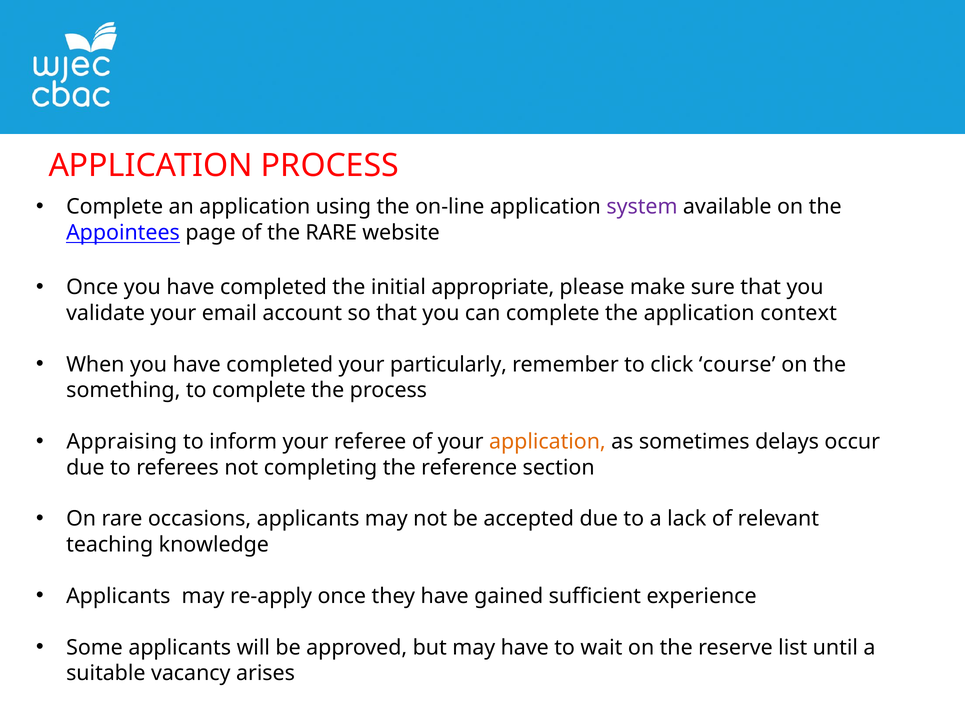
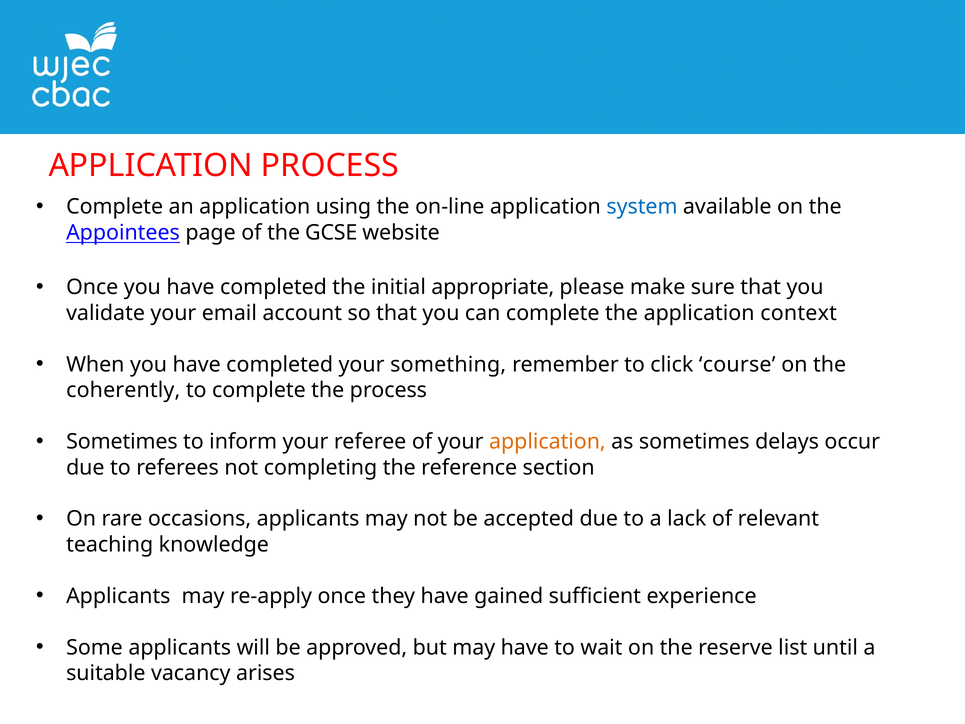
system colour: purple -> blue (642, 207)
the RARE: RARE -> GCSE (331, 232)
particularly: particularly -> something (448, 364)
something: something -> coherently (123, 390)
Appraising: Appraising -> Sometimes (122, 442)
